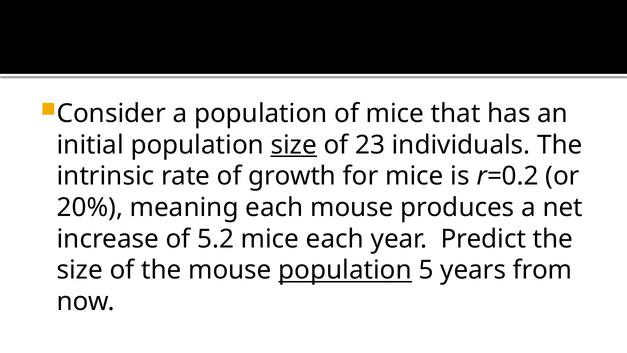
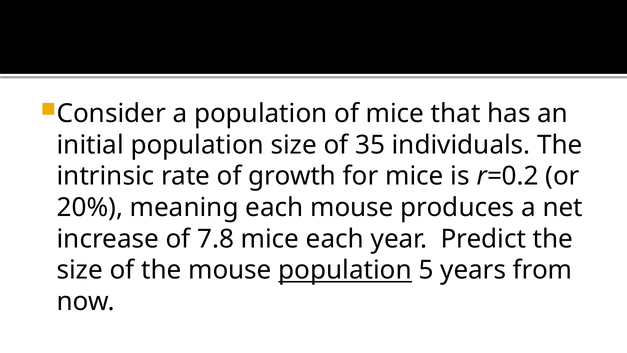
size underline: present -> none (294, 145)
23: 23 -> 35 (370, 145)
5.2: 5.2 -> 7.8 (216, 239)
